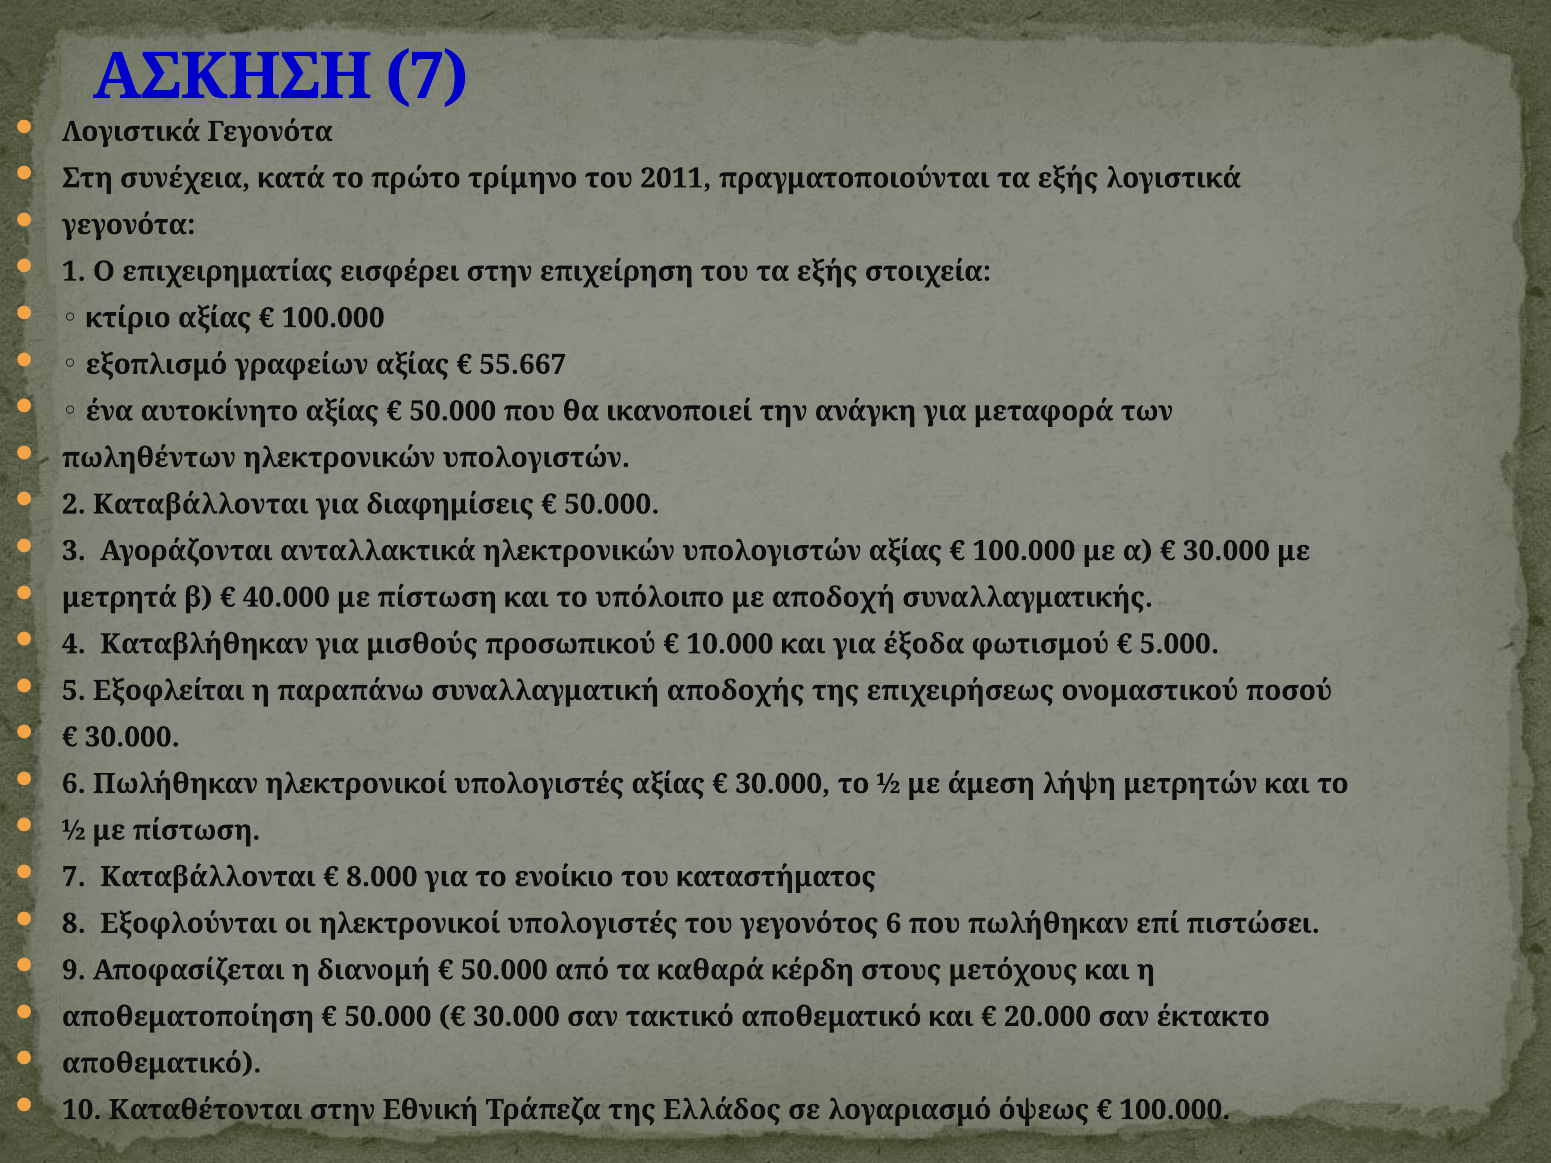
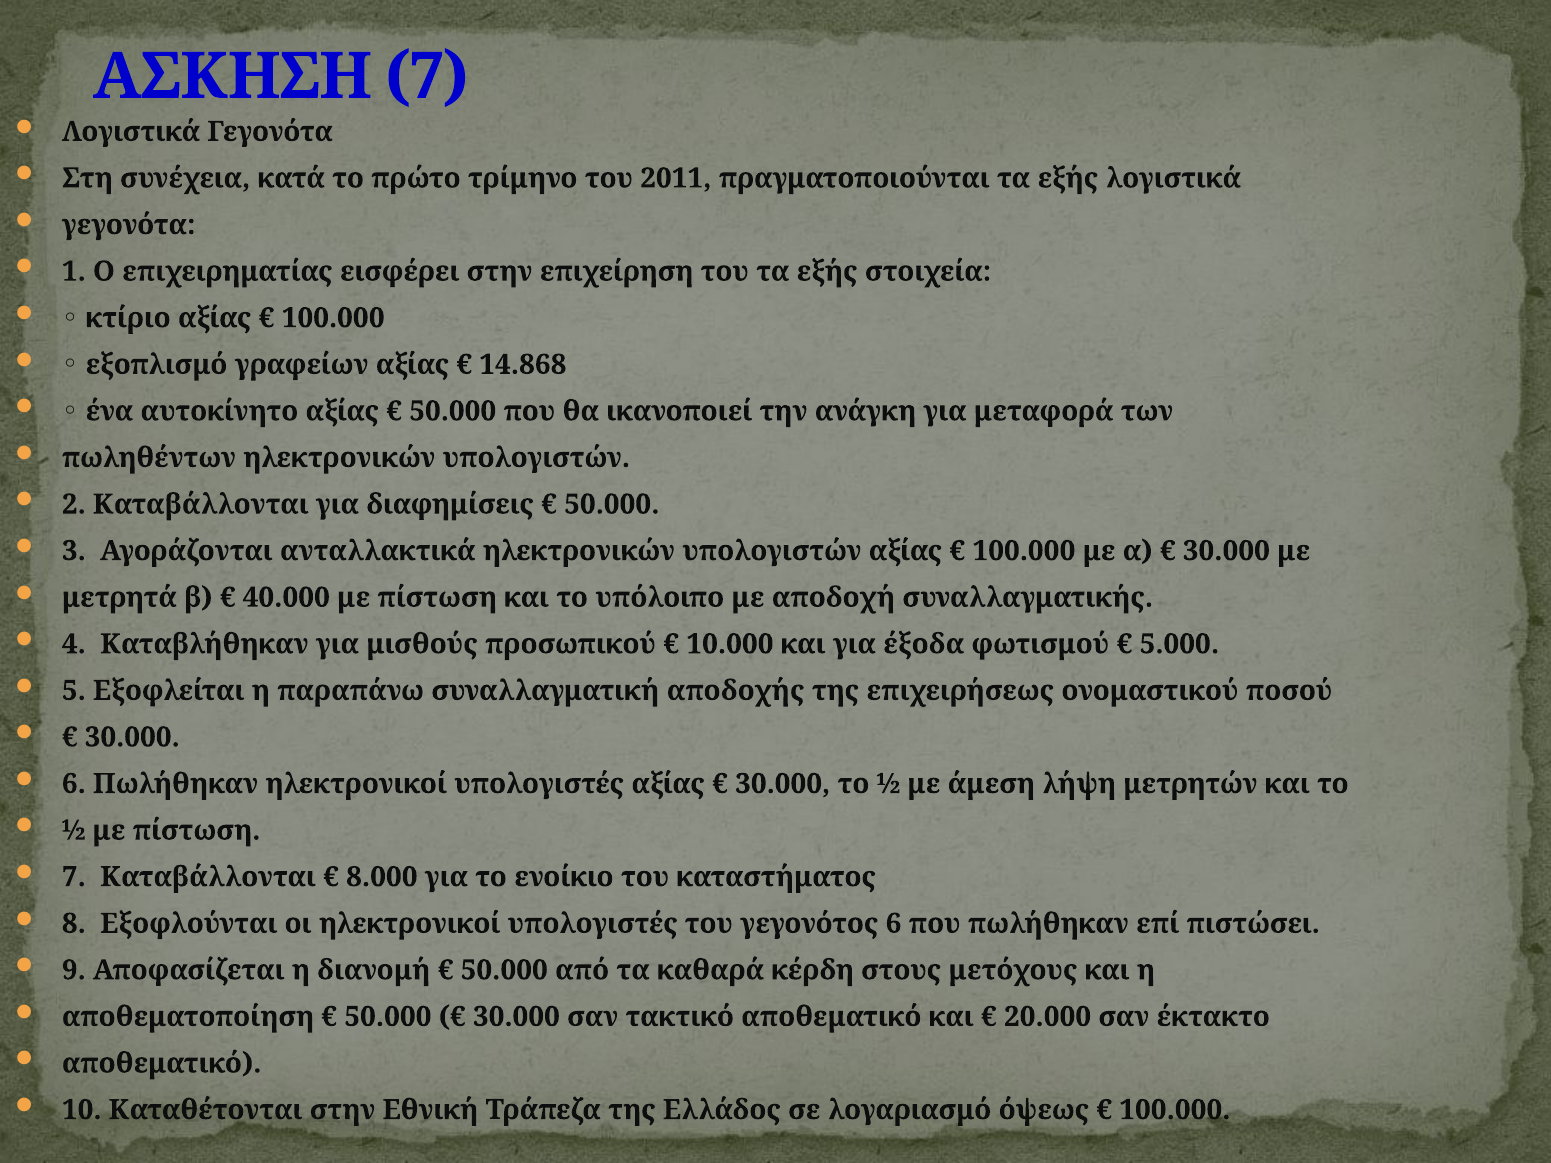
55.667: 55.667 -> 14.868 (523, 365)
